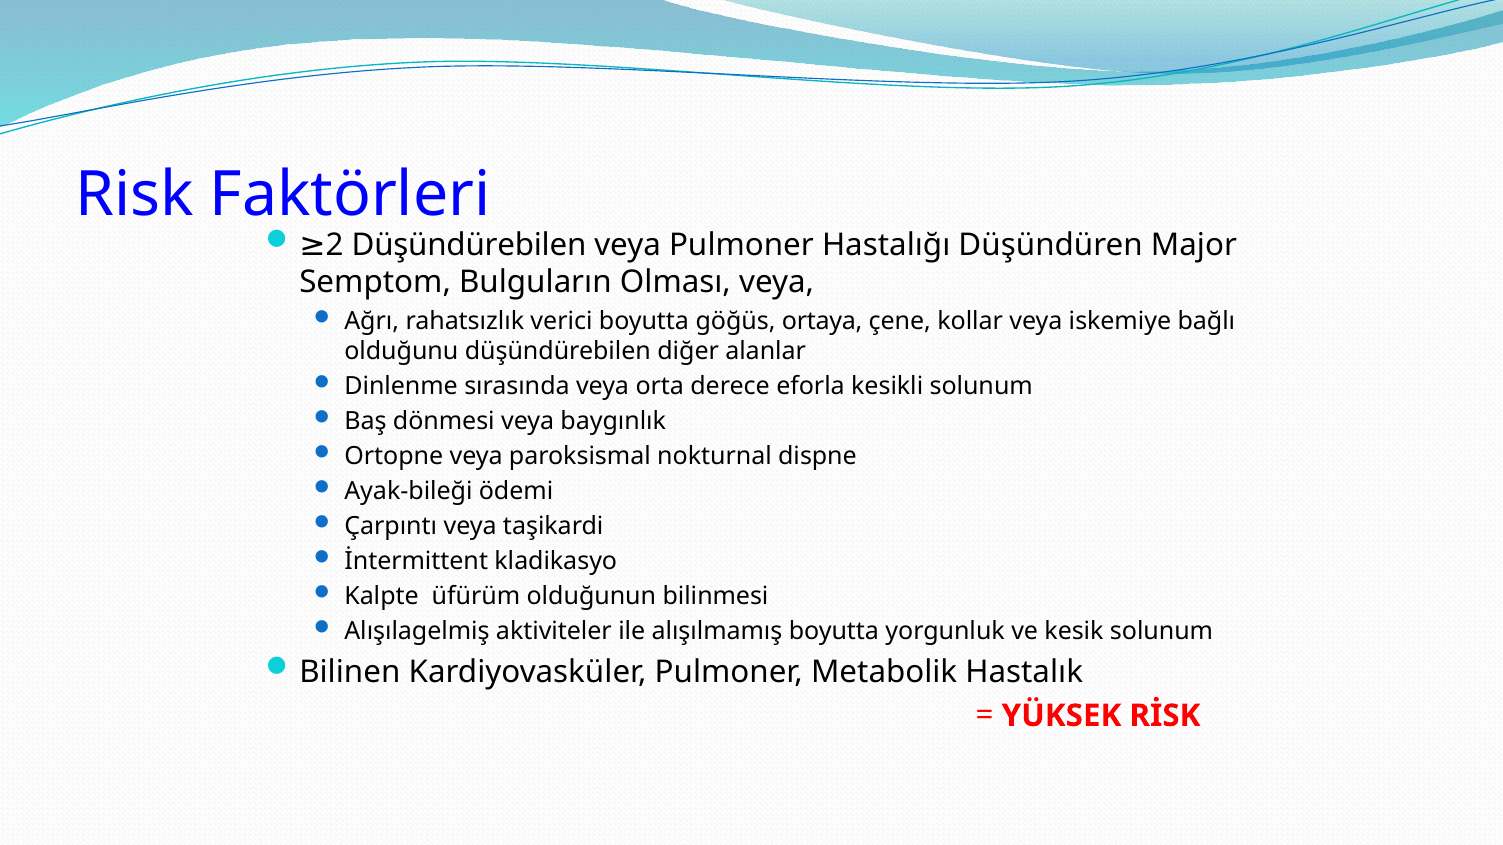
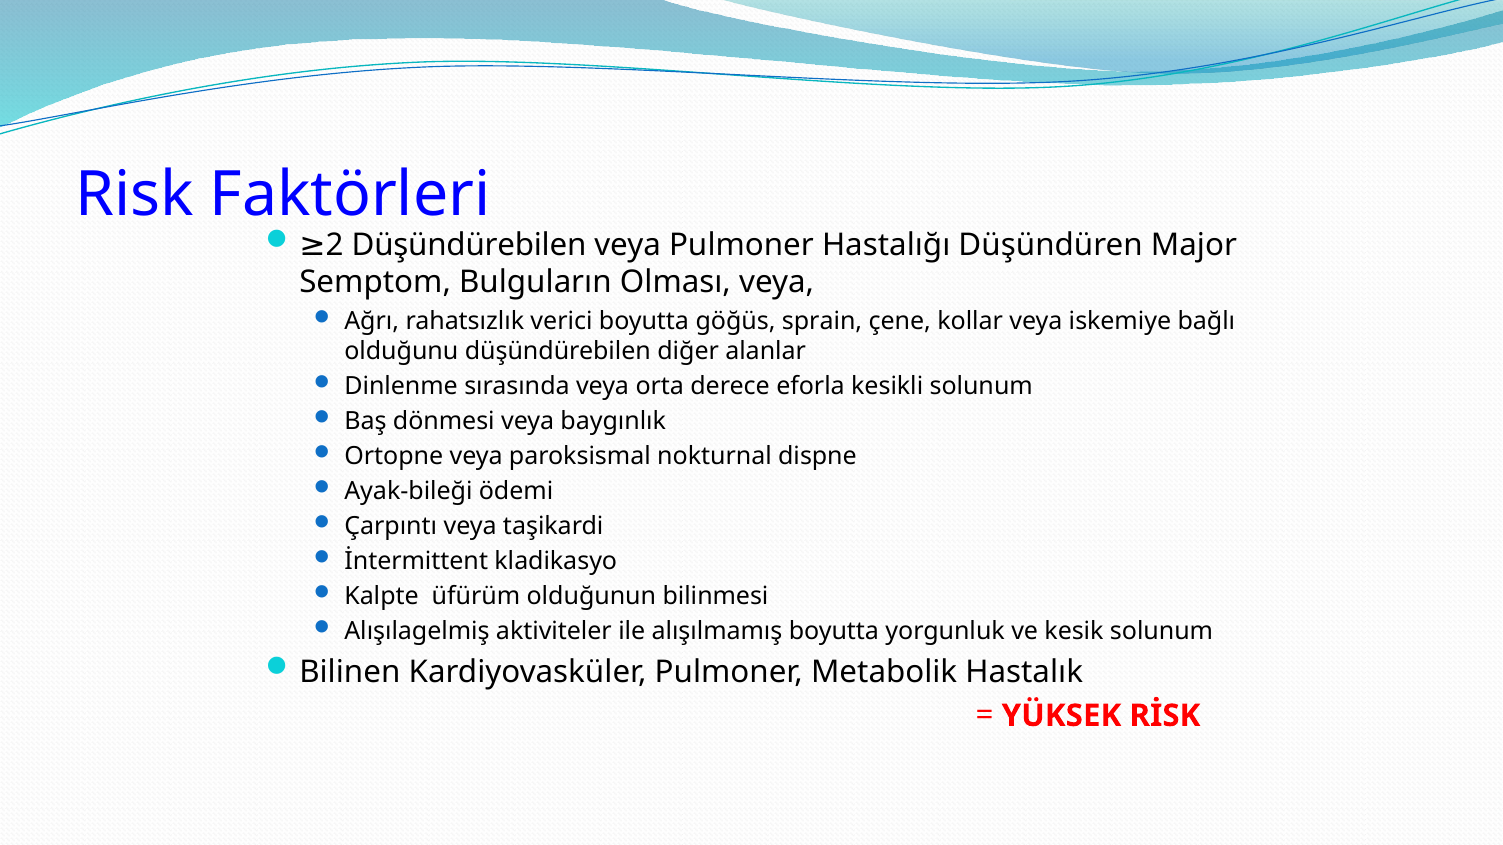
ortaya: ortaya -> sprain (822, 321)
